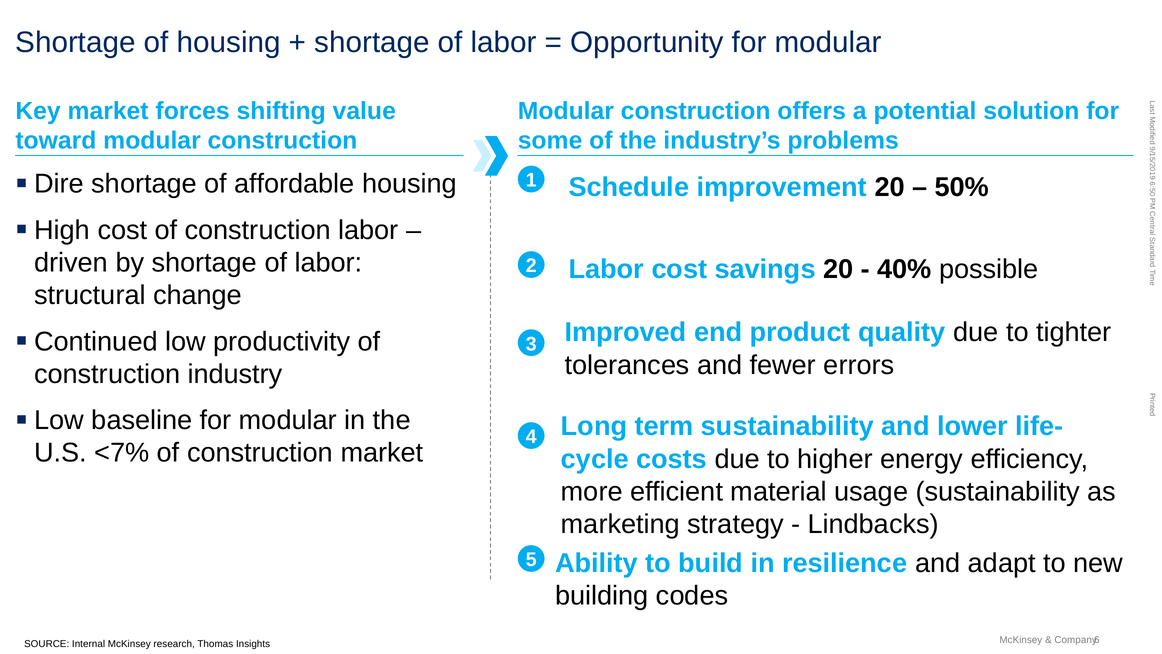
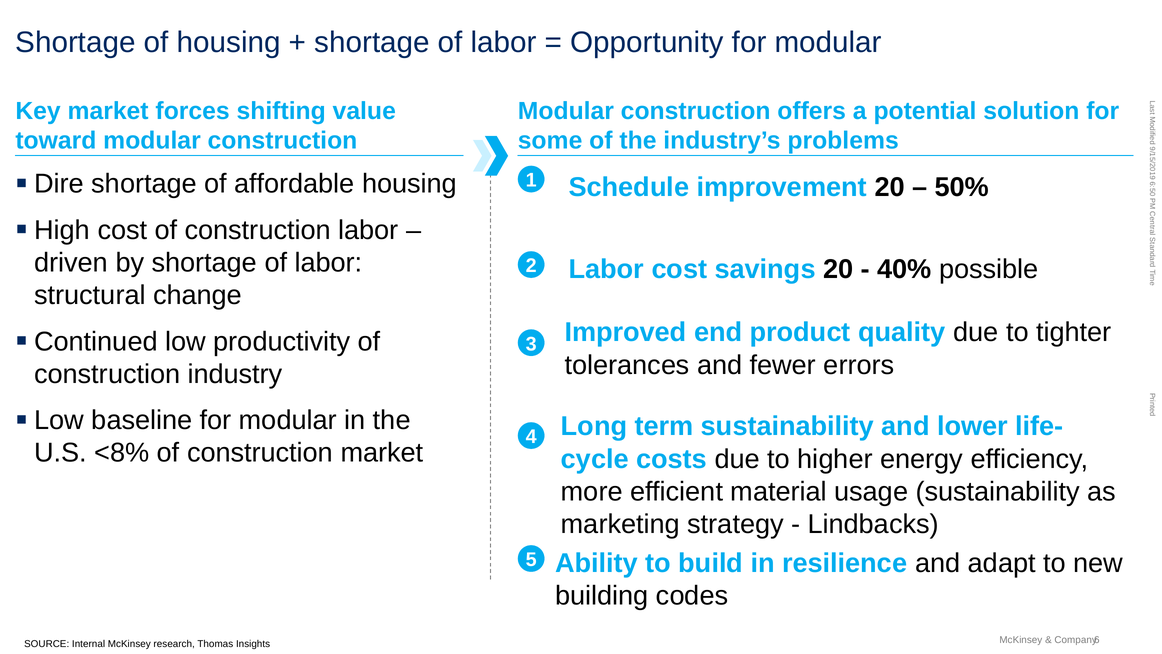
<7%: <7% -> <8% (122, 453)
